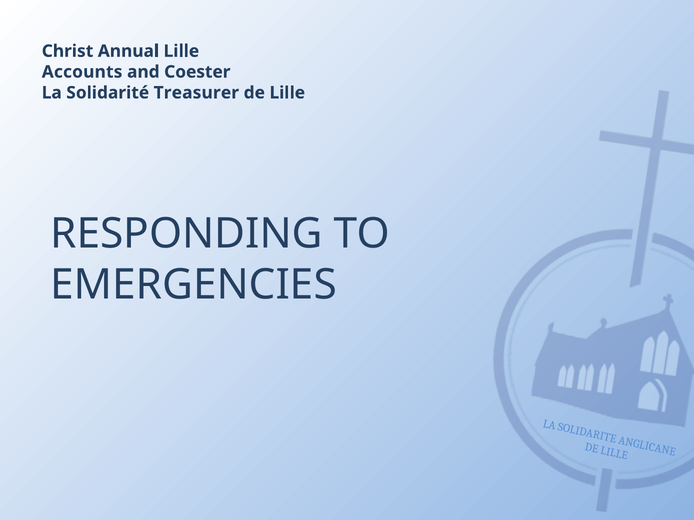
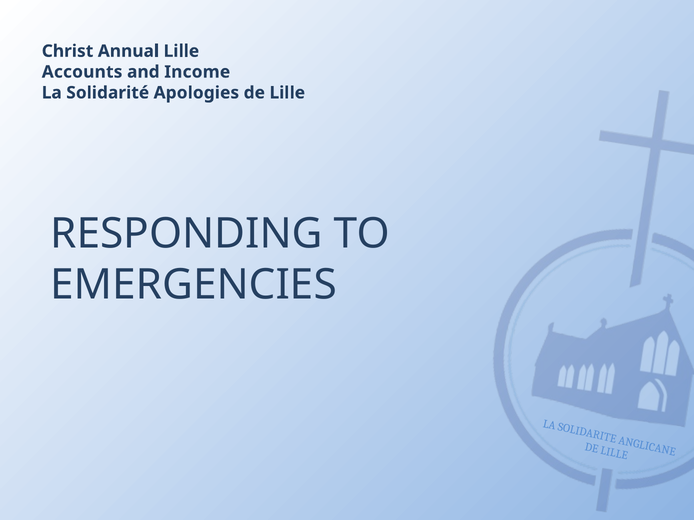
Coester: Coester -> Income (197, 72)
Treasurer: Treasurer -> Apologies (196, 93)
